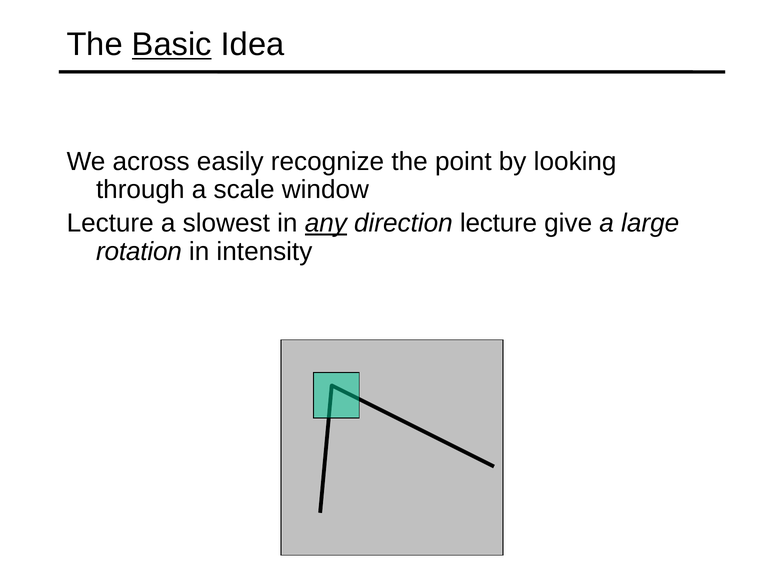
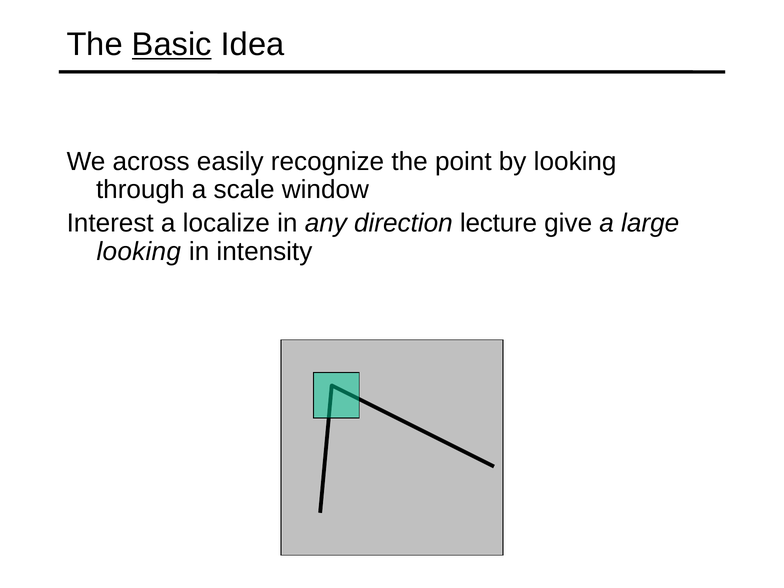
Lecture: Lecture -> Interest (110, 223)
slowest: slowest -> localize (226, 223)
any underline: present -> none (326, 223)
rotation: rotation -> looking (139, 251)
